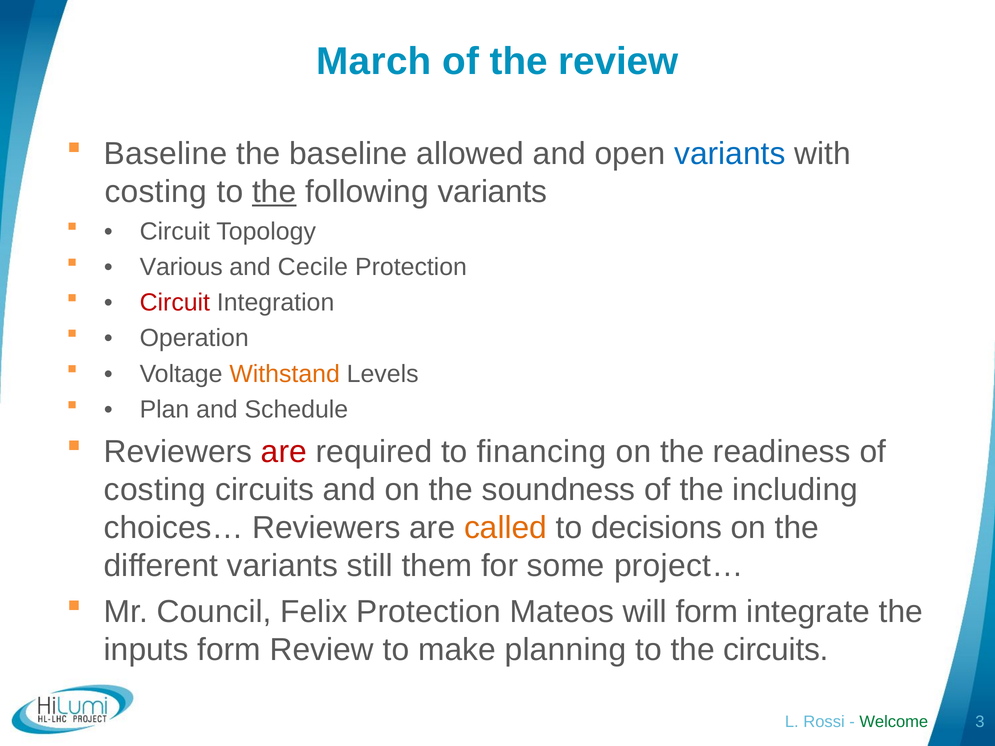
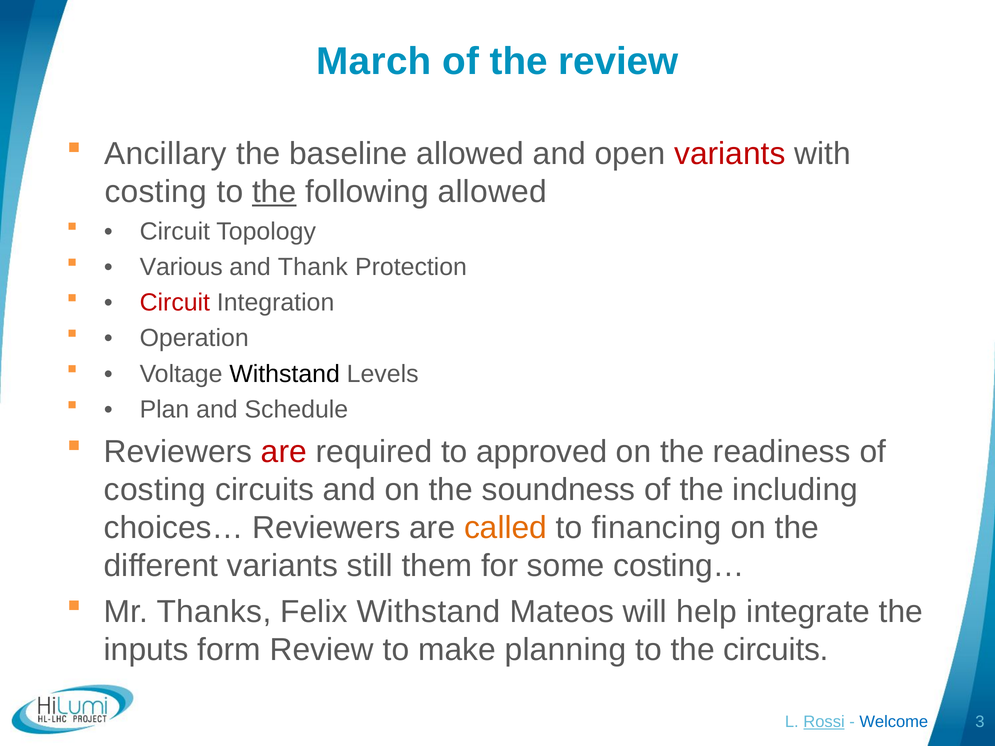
Baseline: Baseline -> Ancillary (166, 154)
variants colour: blue -> red (730, 154)
following variants: variants -> allowed (492, 192)
Cecile: Cecile -> Thank (313, 267)
Withstand colour: orange -> black (285, 374)
financing: financing -> approved (542, 452)
decisions: decisions -> financing (656, 528)
project…: project… -> costing… (679, 566)
Council: Council -> Thanks (214, 612)
Felix Protection: Protection -> Withstand (429, 612)
will form: form -> help (707, 612)
Rossi underline: none -> present (824, 722)
Welcome colour: green -> blue (894, 722)
